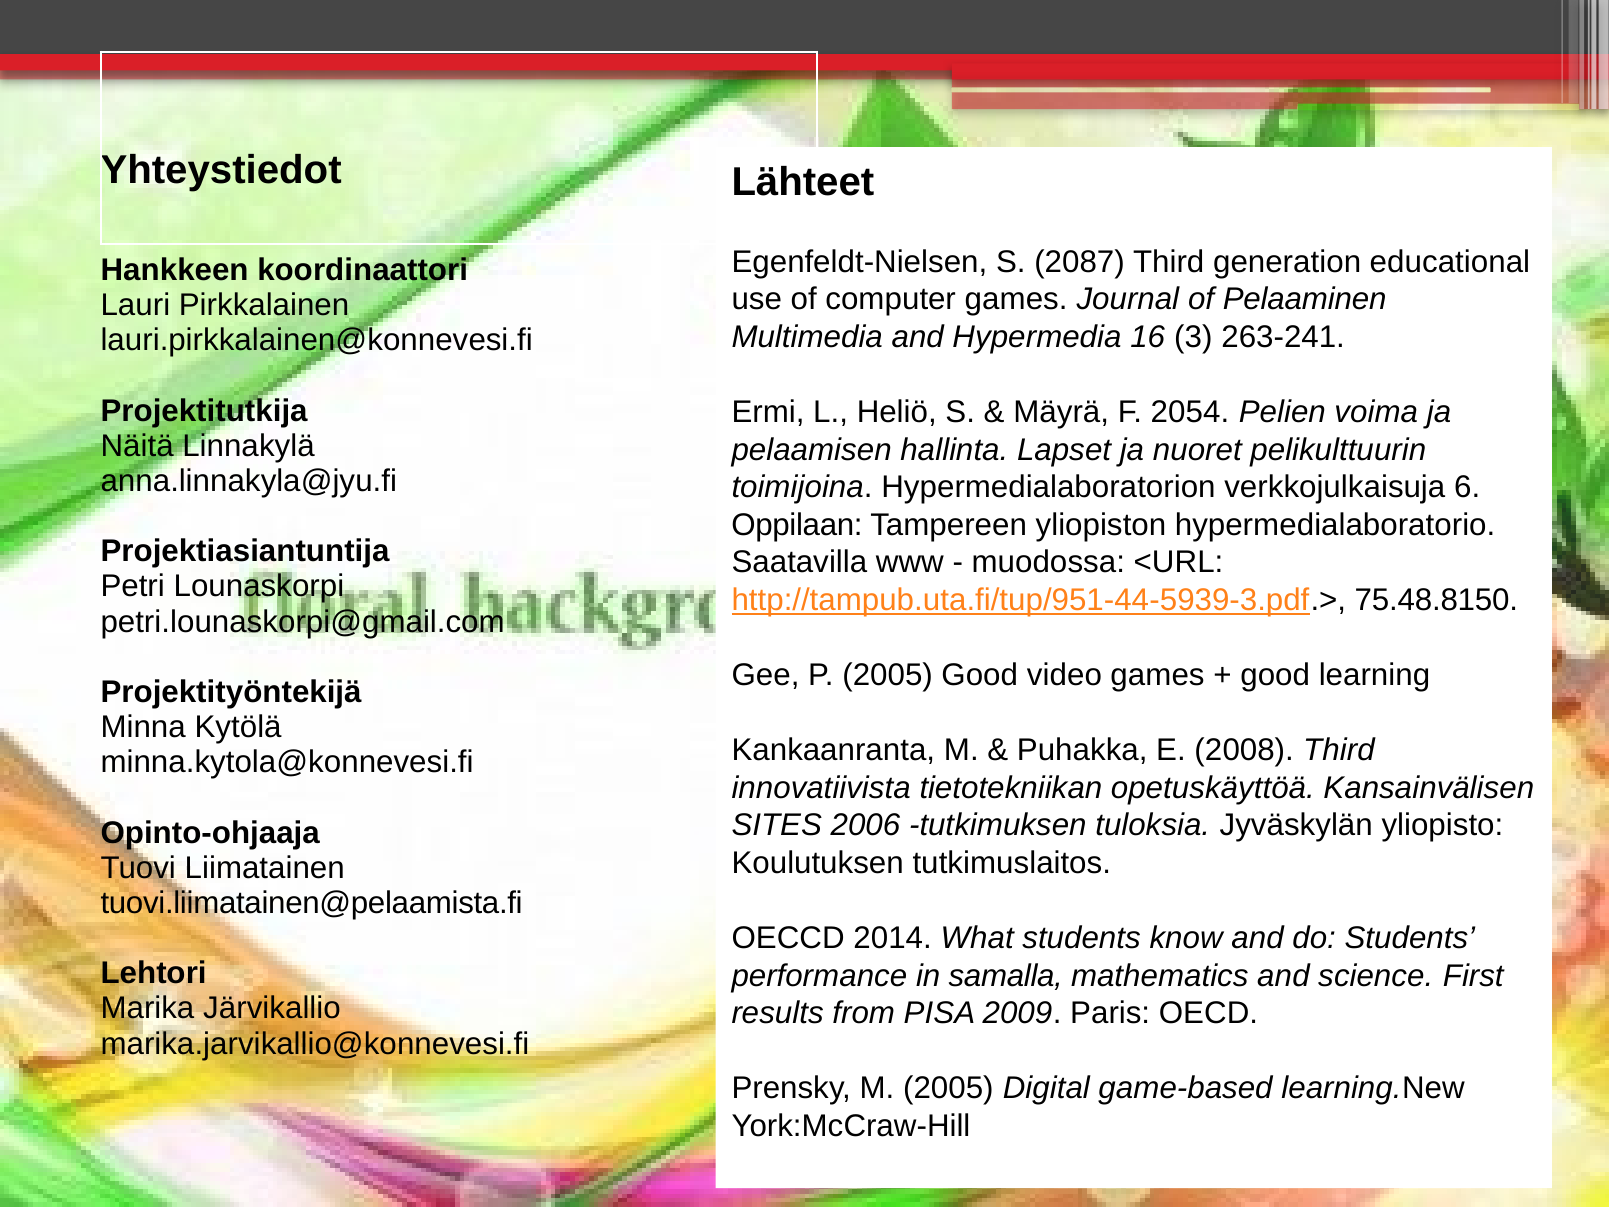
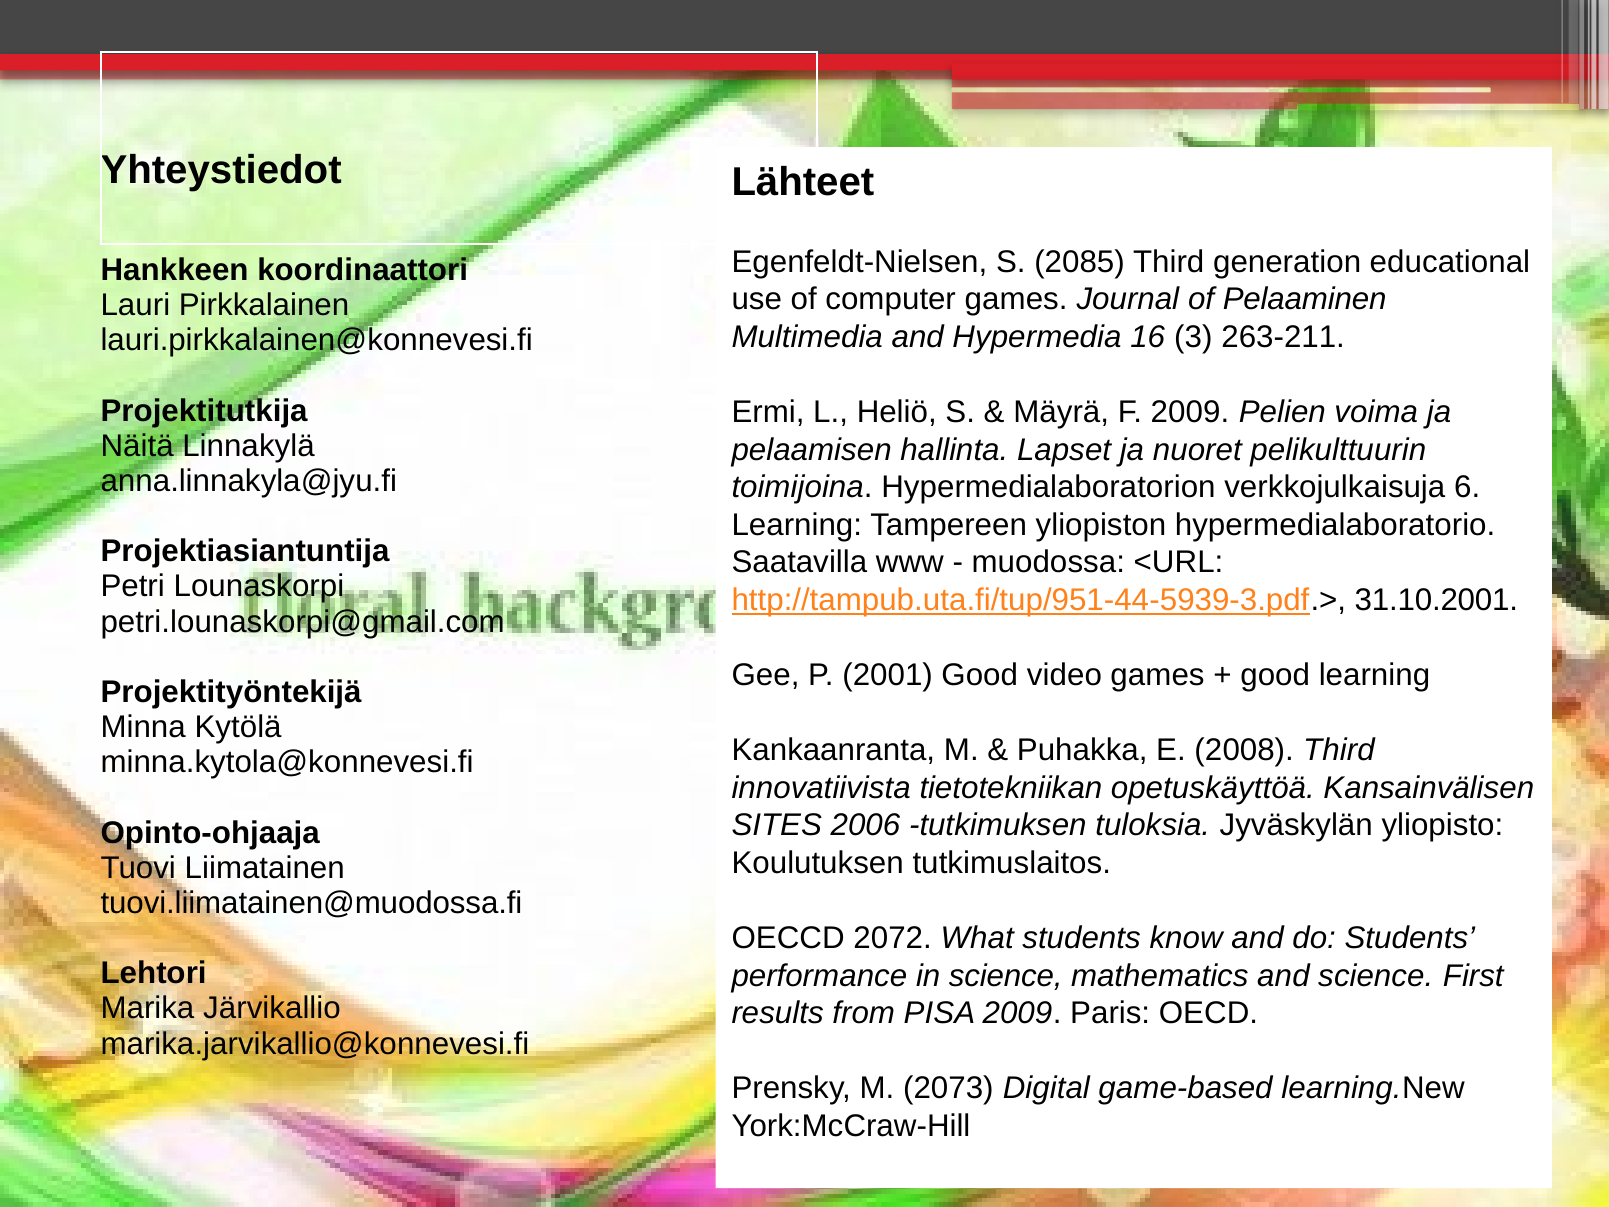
2087: 2087 -> 2085 (1080, 262)
263-241: 263-241 -> 263-211 (1283, 337)
F 2054: 2054 -> 2009 (1190, 412)
Oppilaan: Oppilaan -> Learning (797, 525)
75.48.8150: 75.48.8150 -> 31.10.2001 (1436, 600)
P 2005: 2005 -> 2001 (888, 675)
tuovi.liimatainen@pelaamista.fi: tuovi.liimatainen@pelaamista.fi -> tuovi.liimatainen@muodossa.fi (311, 903)
2014: 2014 -> 2072 (893, 938)
in samalla: samalla -> science (1006, 976)
M 2005: 2005 -> 2073 (948, 1088)
